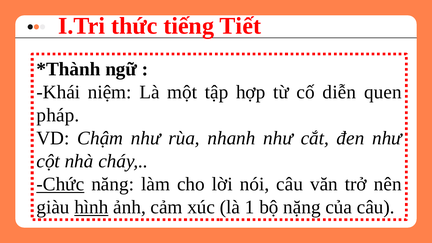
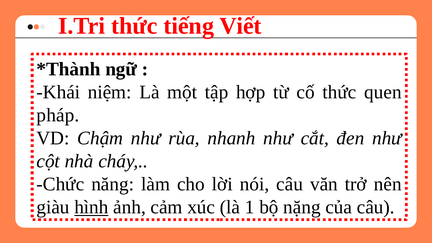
Tiết: Tiết -> Viết (240, 26)
cố diễn: diễn -> thức (339, 92)
Chức underline: present -> none (60, 184)
